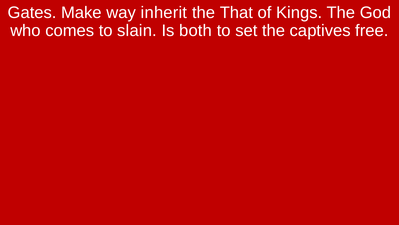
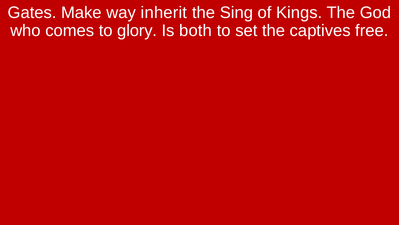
That: That -> Sing (236, 13)
slain: slain -> glory (137, 31)
